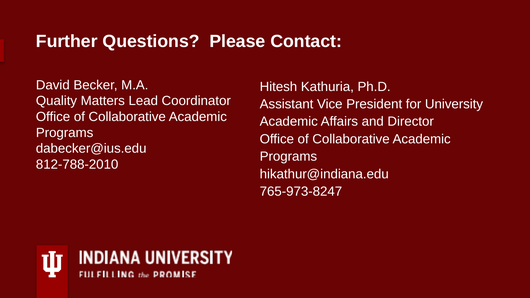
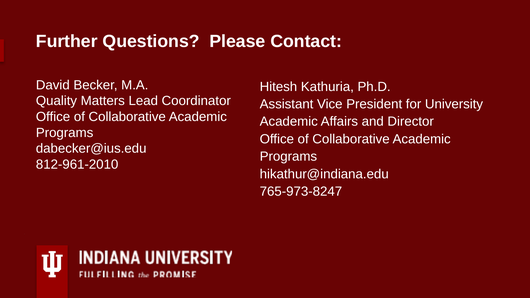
812-788-2010: 812-788-2010 -> 812-961-2010 (77, 165)
